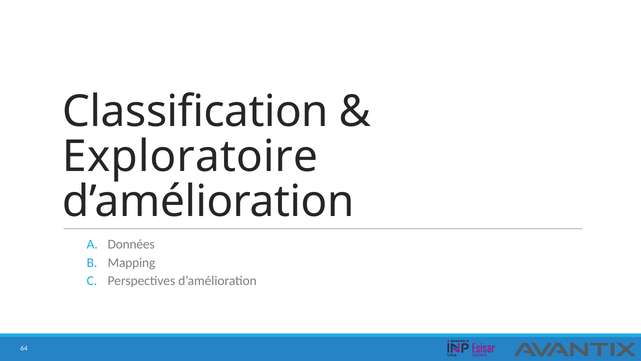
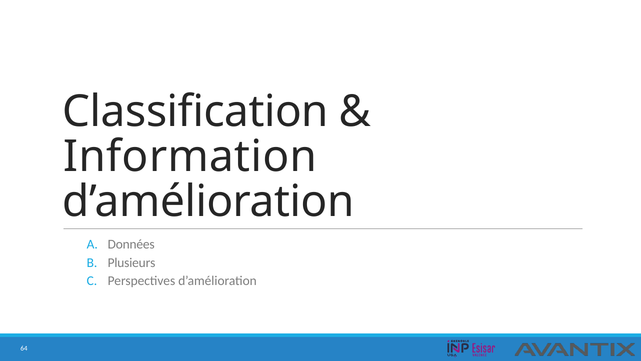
Exploratoire: Exploratoire -> Information (190, 156)
Mapping: Mapping -> Plusieurs (132, 262)
